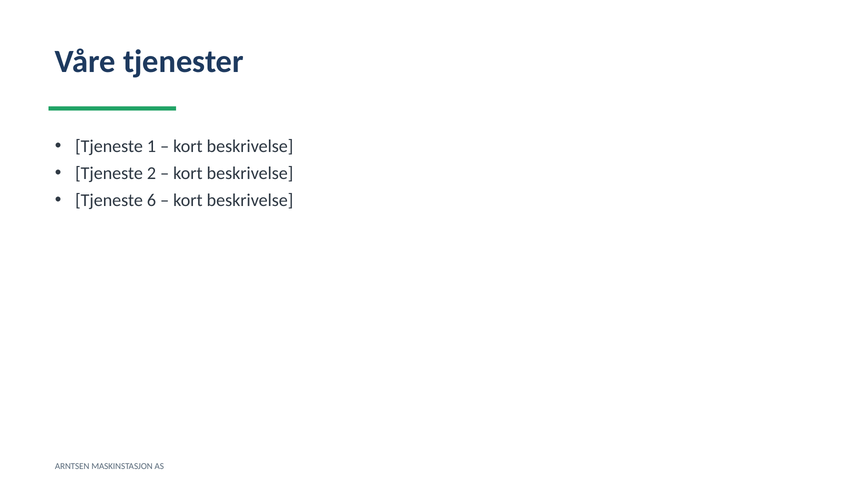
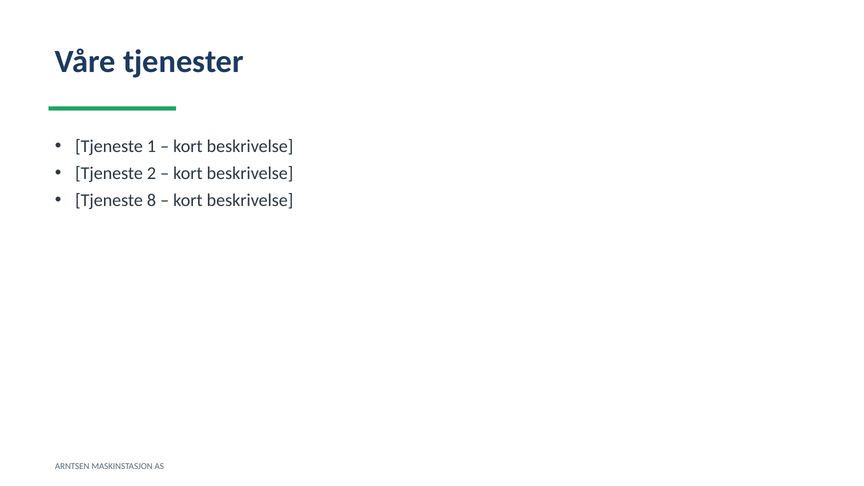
6: 6 -> 8 (151, 200)
